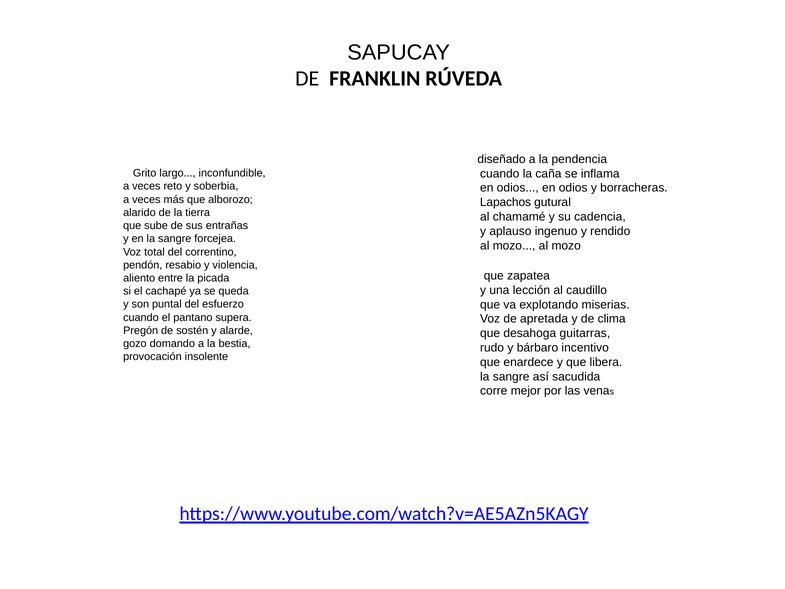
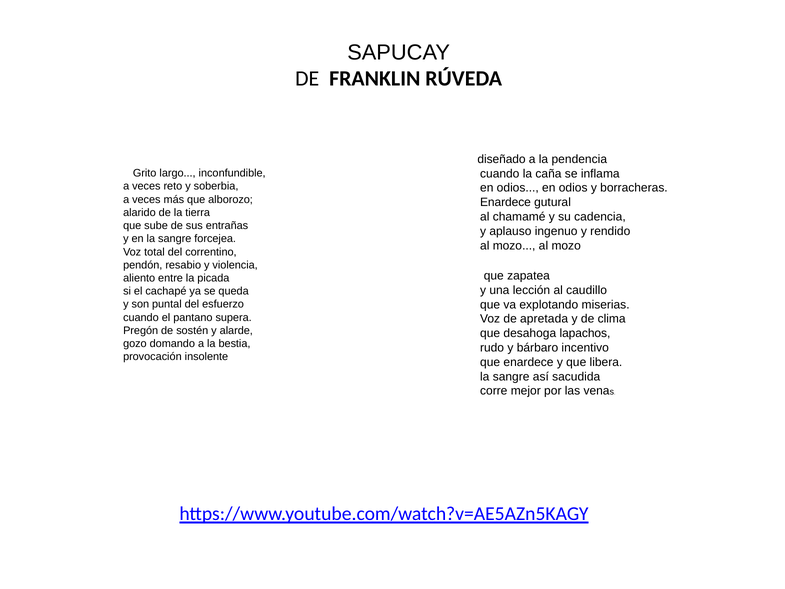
Lapachos: Lapachos -> Enardece (505, 202)
guitarras: guitarras -> lapachos (585, 333)
